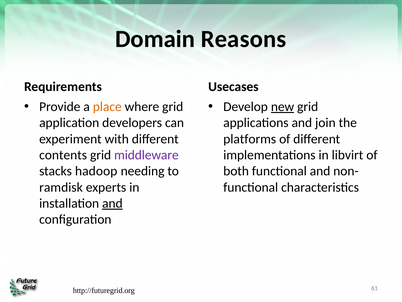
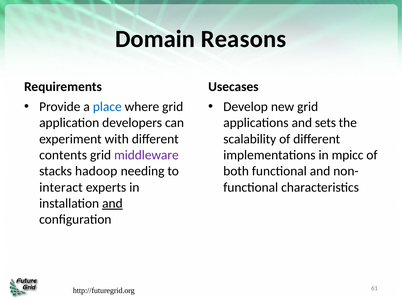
place colour: orange -> blue (107, 107)
new underline: present -> none (283, 107)
join: join -> sets (325, 123)
platforms: platforms -> scalability (250, 139)
libvirt: libvirt -> mpicc (348, 155)
ramdisk: ramdisk -> interact (61, 187)
